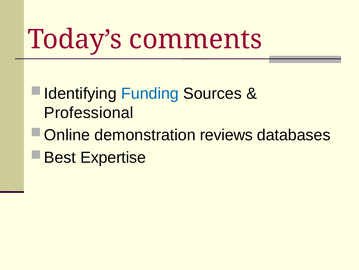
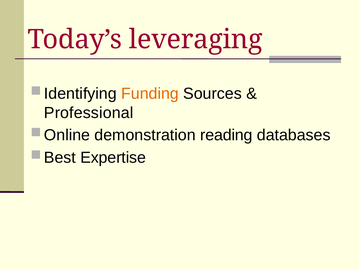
comments: comments -> leveraging (196, 39)
Funding colour: blue -> orange (150, 93)
reviews: reviews -> reading (226, 135)
